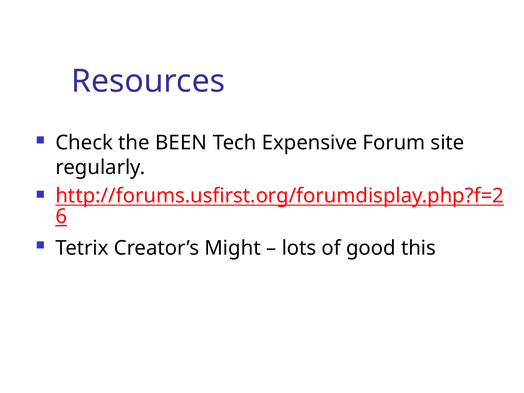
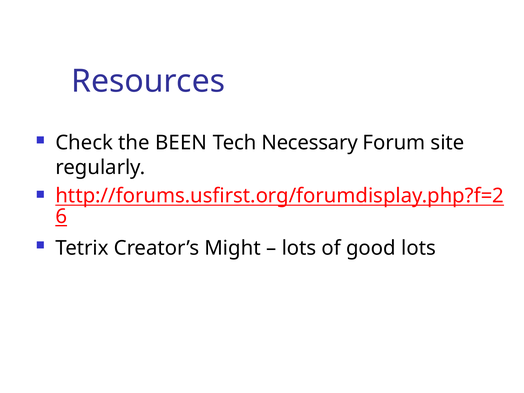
Expensive: Expensive -> Necessary (310, 143)
good this: this -> lots (418, 248)
